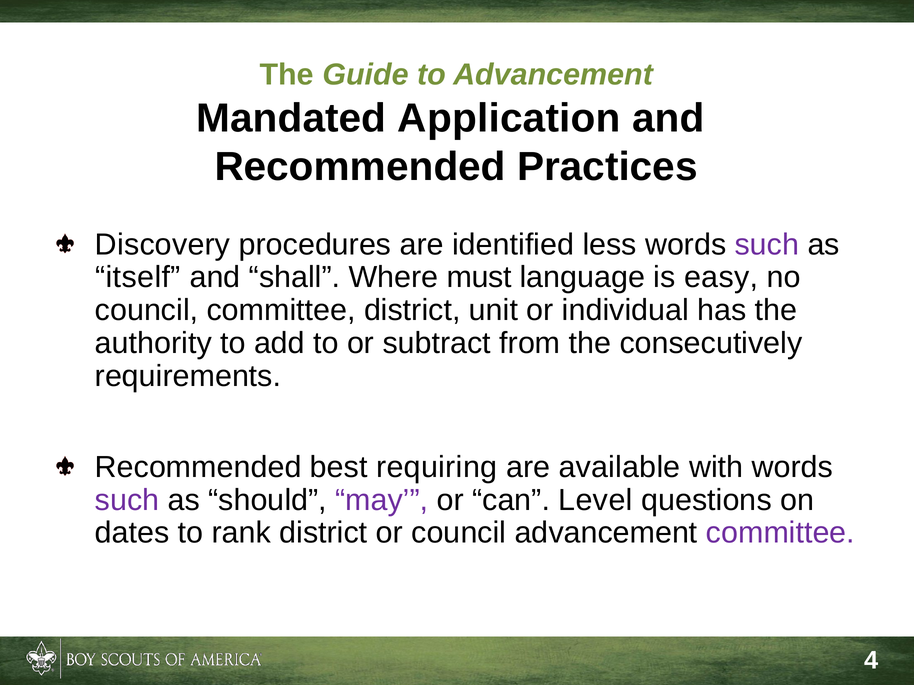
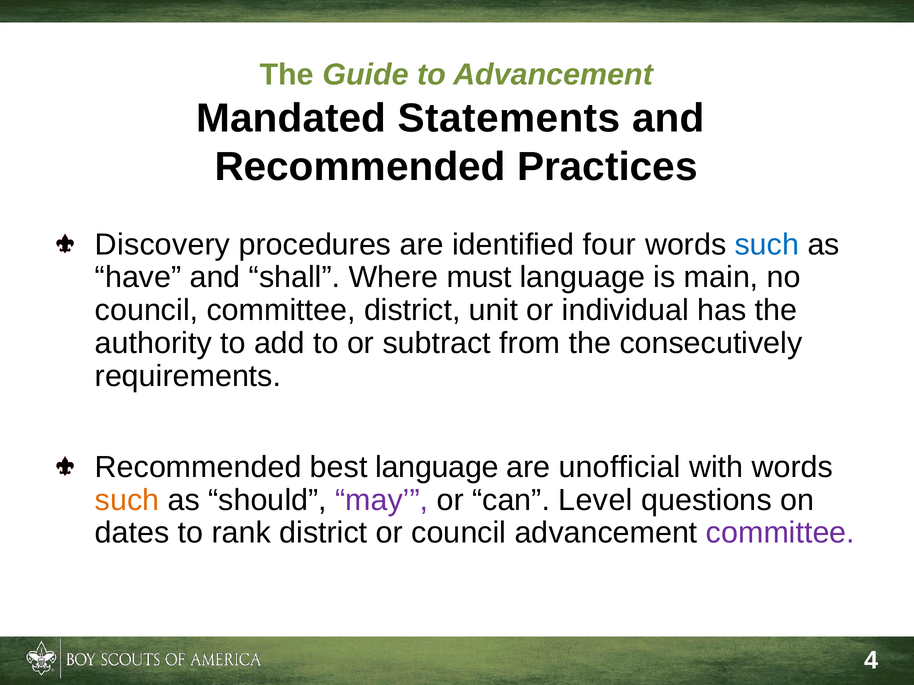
Application: Application -> Statements (509, 118)
less: less -> four (609, 245)
such colour: purple -> blue (767, 245)
itself: itself -> have (138, 278)
easy: easy -> main (721, 278)
best requiring: requiring -> language (437, 467)
available: available -> unofficial (620, 467)
such colour: purple -> orange (127, 500)
